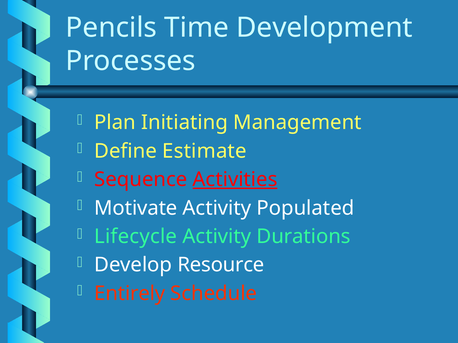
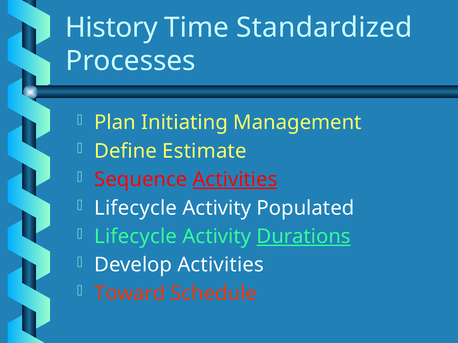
Pencils: Pencils -> History (111, 28)
Development: Development -> Standardized (324, 28)
Motivate: Motivate -> Lifecycle (136, 208)
Durations underline: none -> present (304, 237)
Develop Resource: Resource -> Activities (221, 265)
Entirely: Entirely -> Toward (130, 294)
